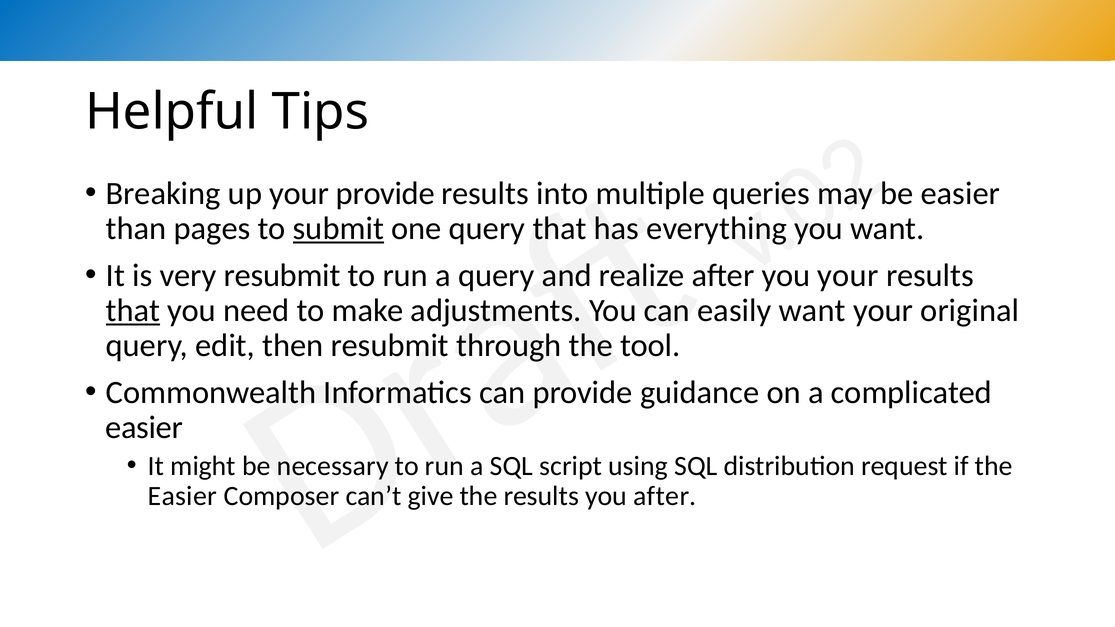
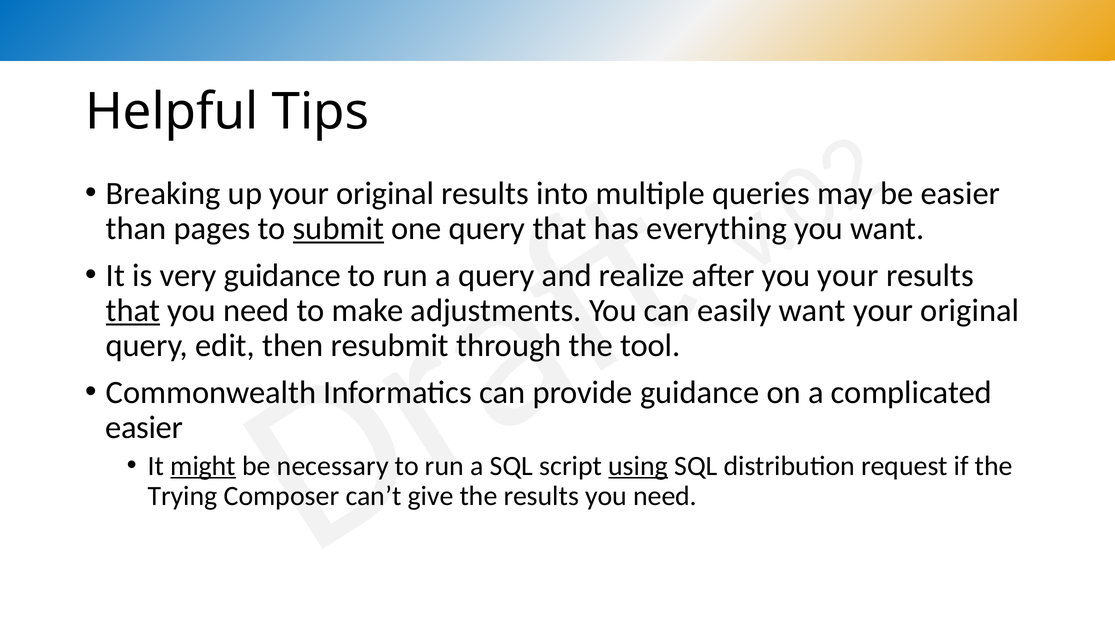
up your provide: provide -> original (385, 194)
very resubmit: resubmit -> guidance (282, 275)
might underline: none -> present (203, 466)
using underline: none -> present (638, 466)
Easier: Easier -> Trying (183, 496)
after: after -> need (665, 496)
